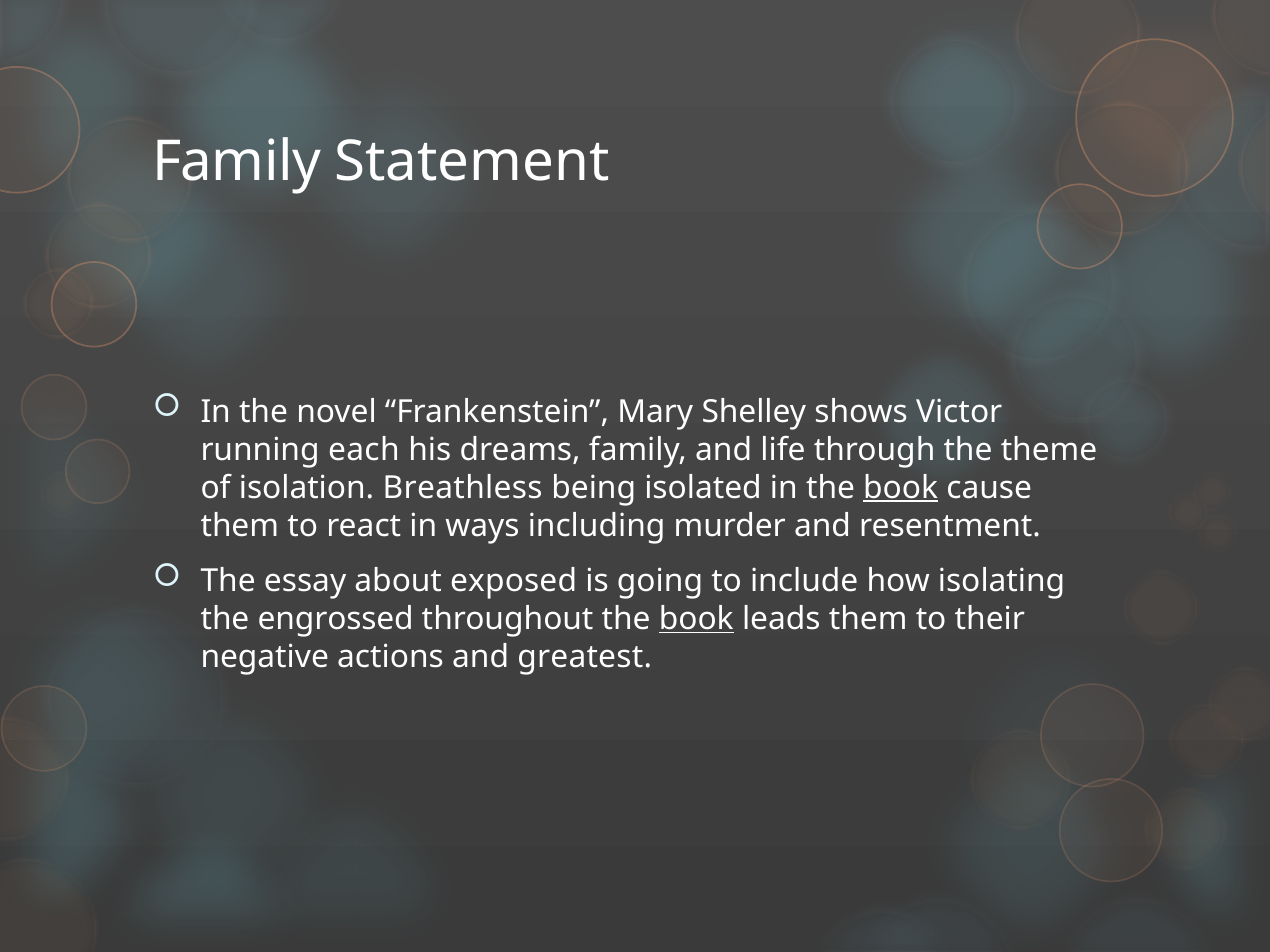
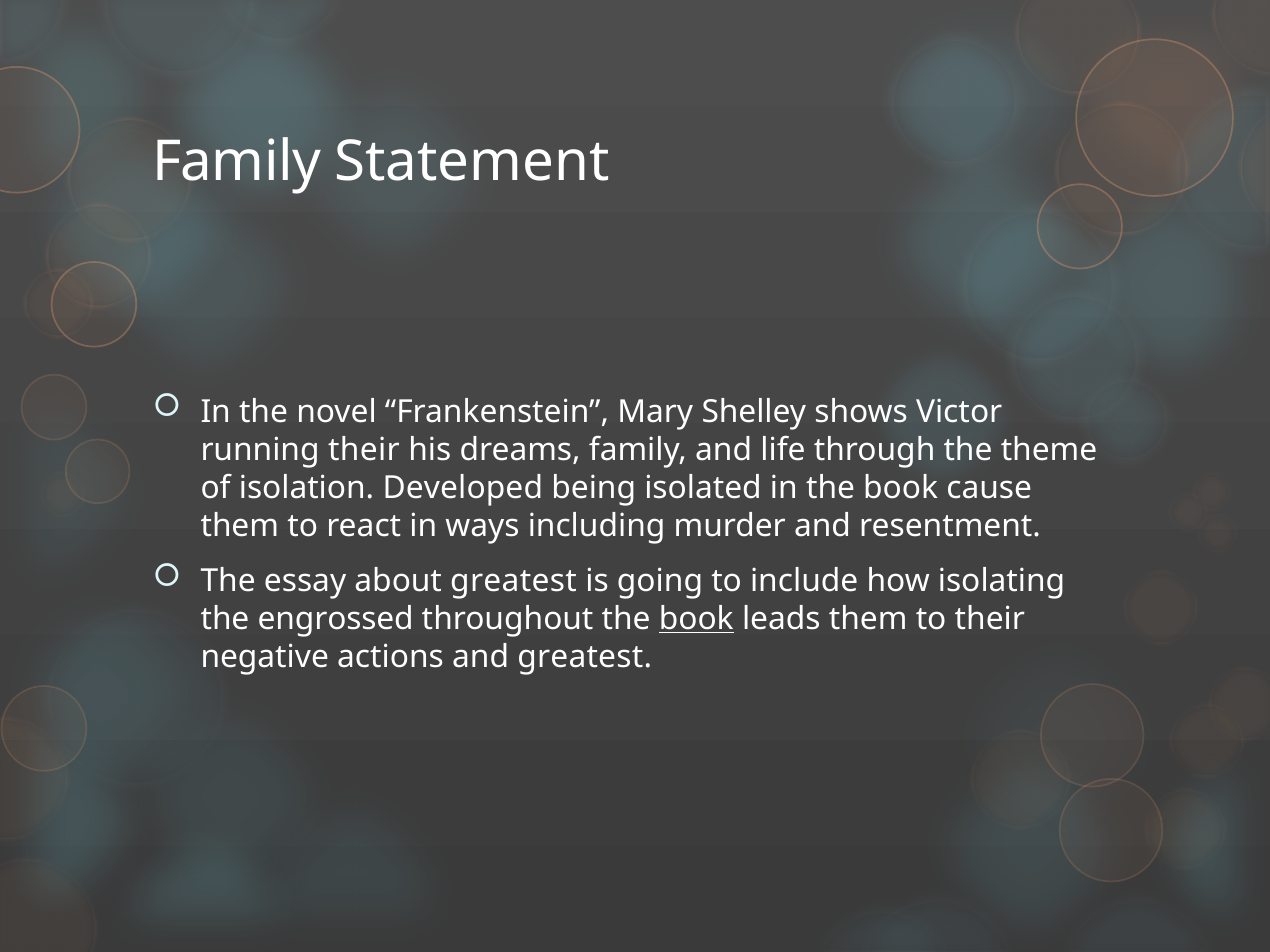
running each: each -> their (364, 450)
Breathless: Breathless -> Developed (463, 488)
book underline: present -> none (901, 488)
about exposed: exposed -> greatest (513, 581)
